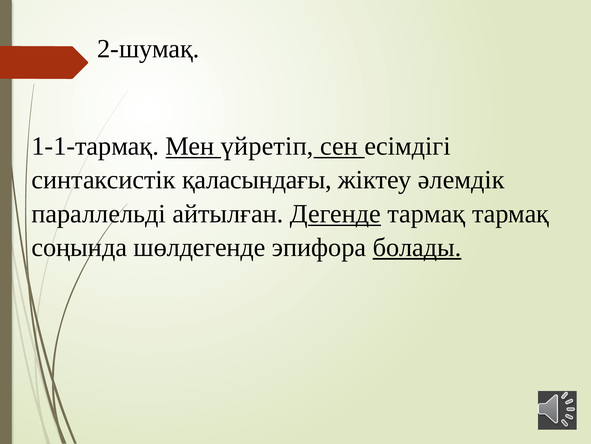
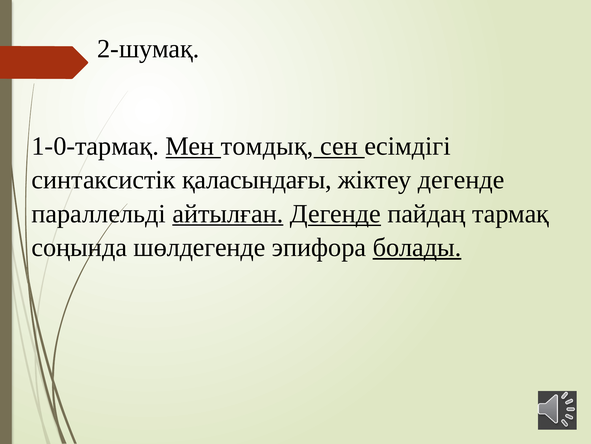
1-1-тармақ: 1-1-тармақ -> 1-0-тармақ (95, 146)
үйретіп: үйретіп -> томдық (267, 146)
жіктеу әлемдік: әлемдік -> дегенде (461, 180)
айтылған underline: none -> present (228, 213)
Дегенде тармақ: тармақ -> пайдаң (427, 213)
